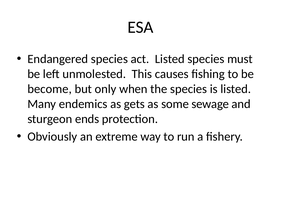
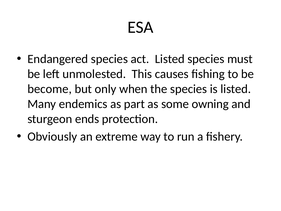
gets: gets -> part (134, 104)
sewage: sewage -> owning (210, 104)
